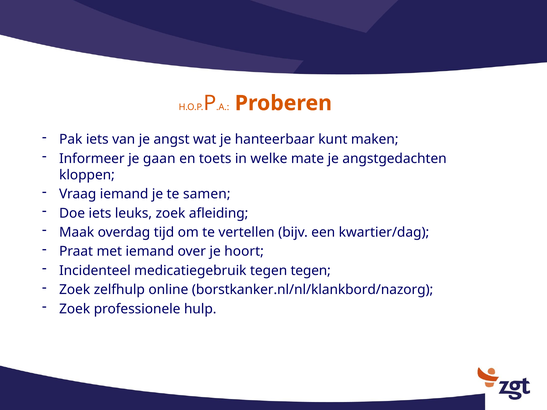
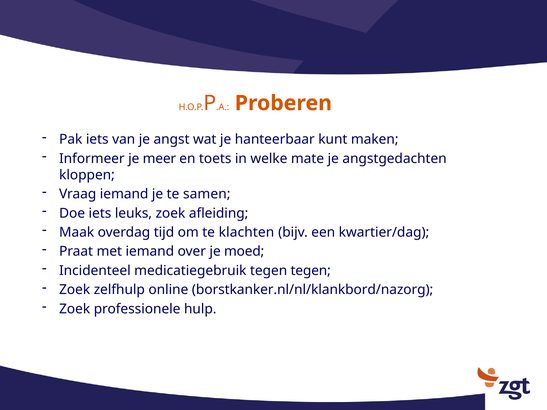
gaan: gaan -> meer (159, 159)
vertellen: vertellen -> klachten (246, 232)
hoort: hoort -> moed (244, 252)
